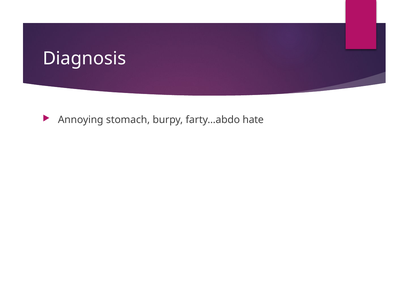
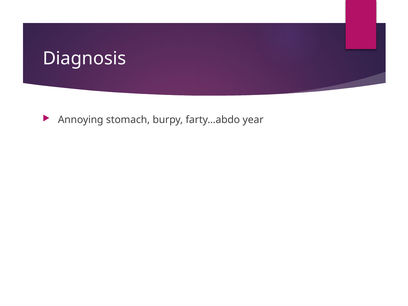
hate: hate -> year (253, 120)
